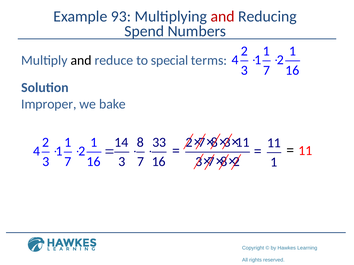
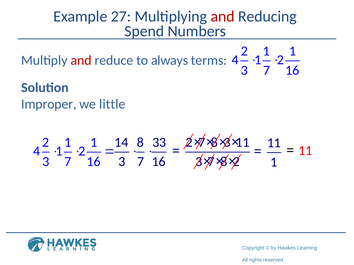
93: 93 -> 27 (121, 16)
and colour: black -> red (81, 61)
special: special -> always (170, 61)
bake: bake -> little (112, 104)
